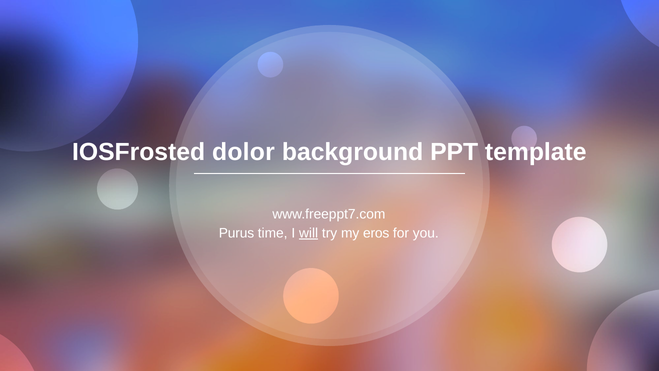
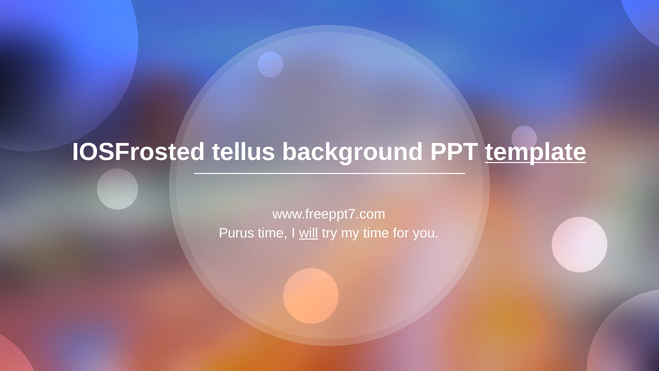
dolor: dolor -> tellus (244, 152)
template underline: none -> present (536, 152)
my eros: eros -> time (376, 233)
